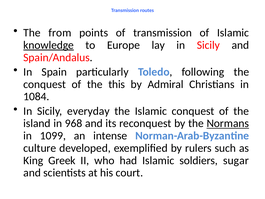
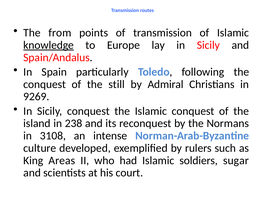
this: this -> still (117, 84)
1084: 1084 -> 9269 (36, 96)
Sicily everyday: everyday -> conquest (88, 111)
968: 968 -> 238 (74, 123)
Normans underline: present -> none (228, 123)
1099: 1099 -> 3108 (53, 136)
Greek: Greek -> Areas (62, 160)
